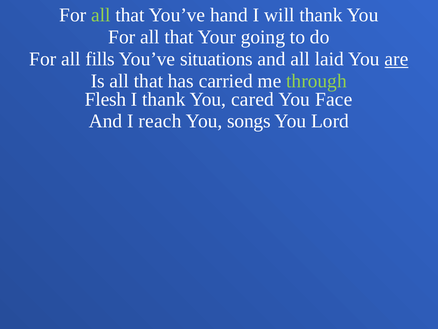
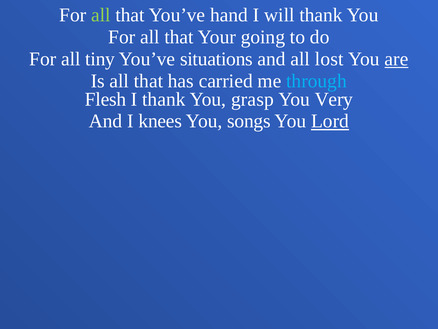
fills: fills -> tiny (100, 59)
laid: laid -> lost (329, 59)
through colour: light green -> light blue (317, 81)
cared: cared -> grasp (253, 99)
Face: Face -> Very (334, 99)
reach: reach -> knees (160, 121)
Lord underline: none -> present (330, 121)
